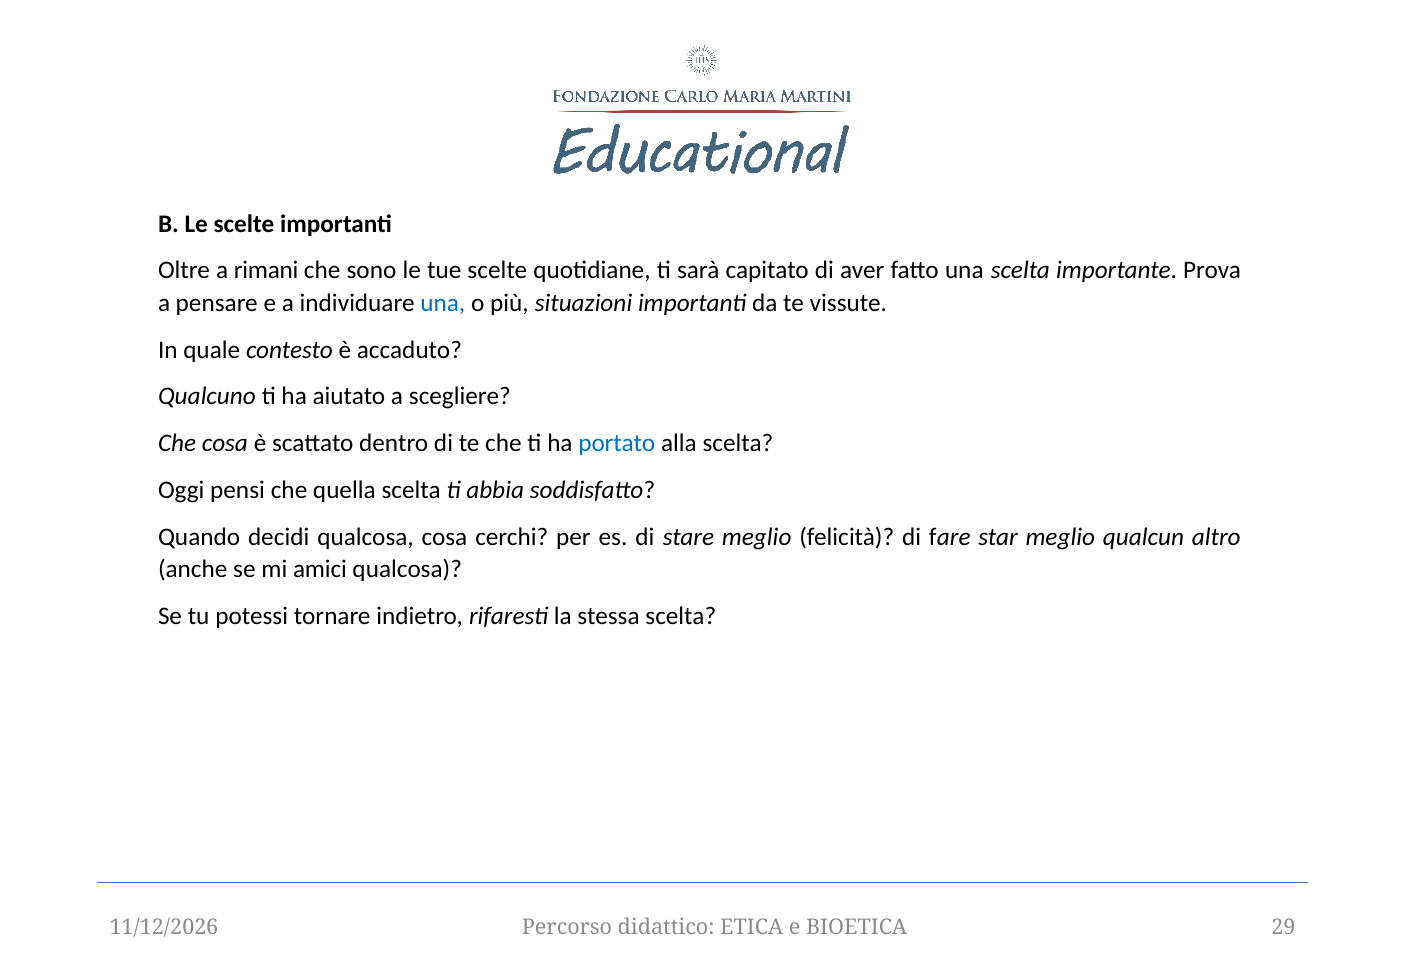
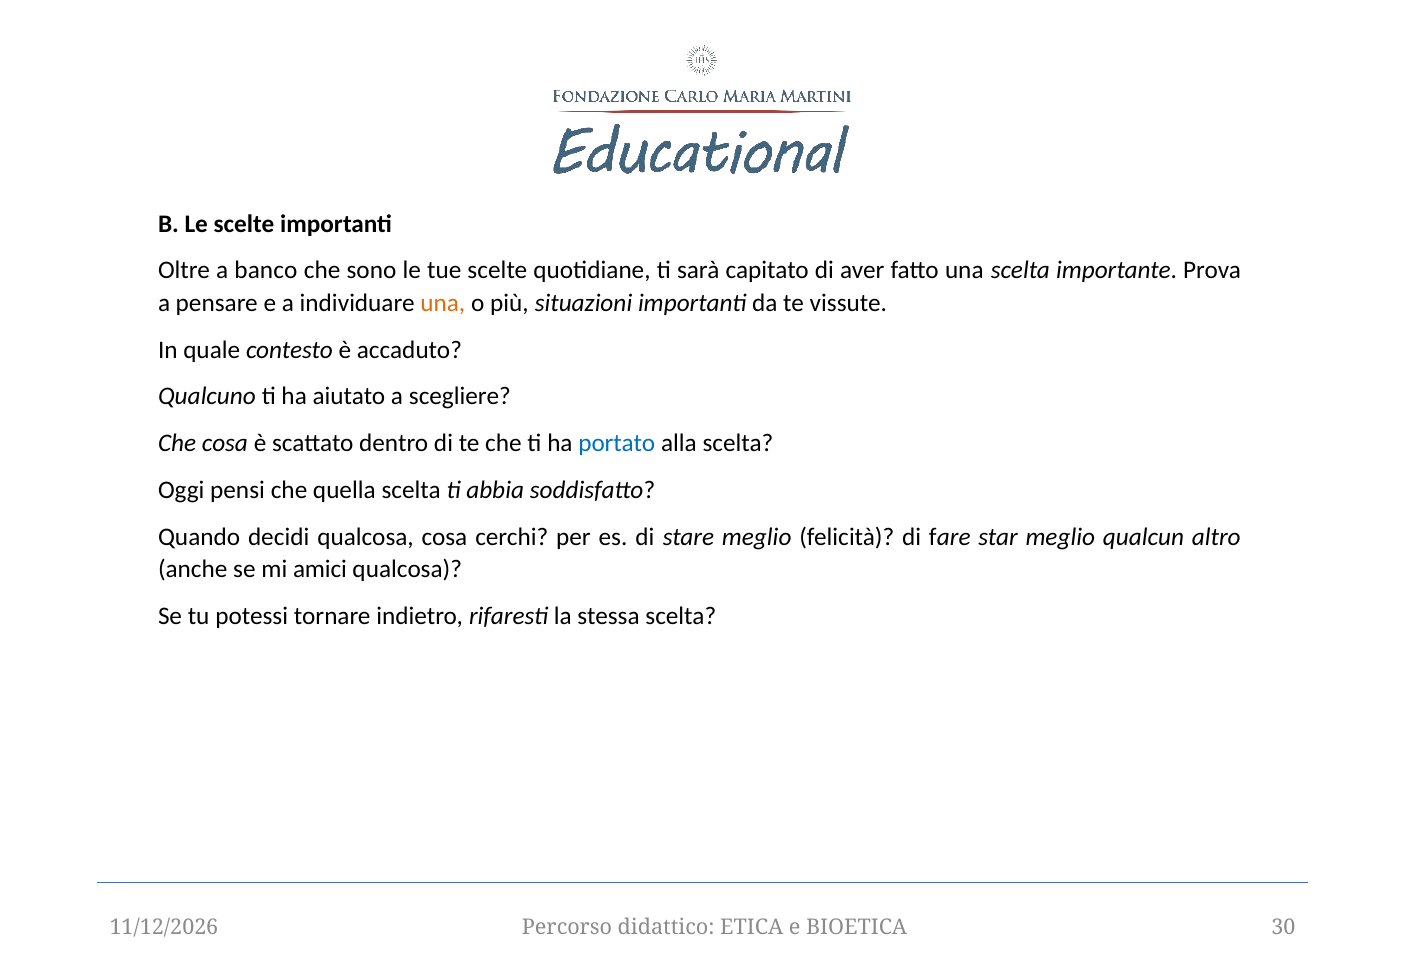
rimani: rimani -> banco (266, 271)
una colour: blue -> orange (443, 303)
29: 29 -> 30 (1283, 927)
